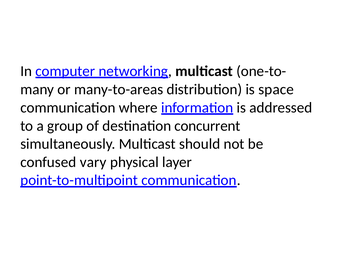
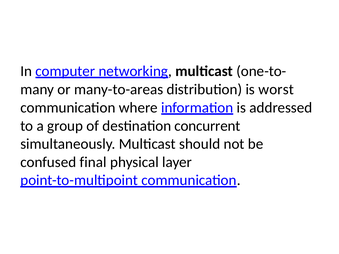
space: space -> worst (276, 90)
vary: vary -> final (93, 162)
